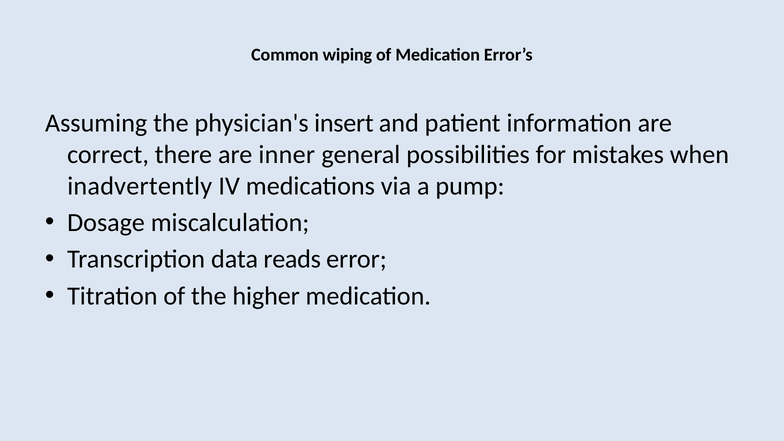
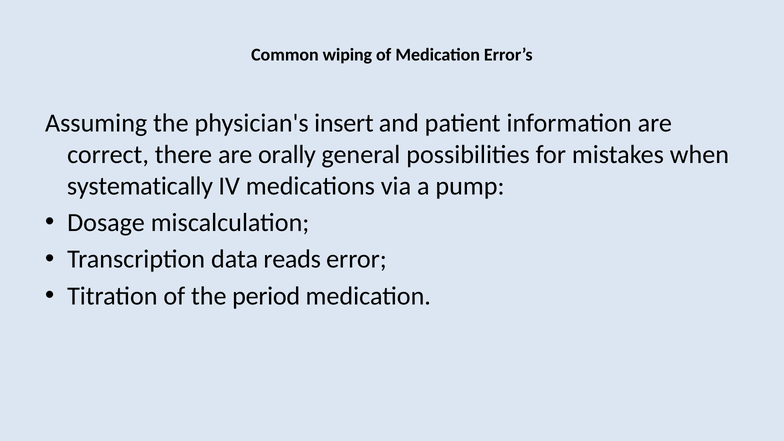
inner: inner -> orally (287, 155)
inadvertently: inadvertently -> systematically (140, 186)
higher: higher -> period (266, 296)
